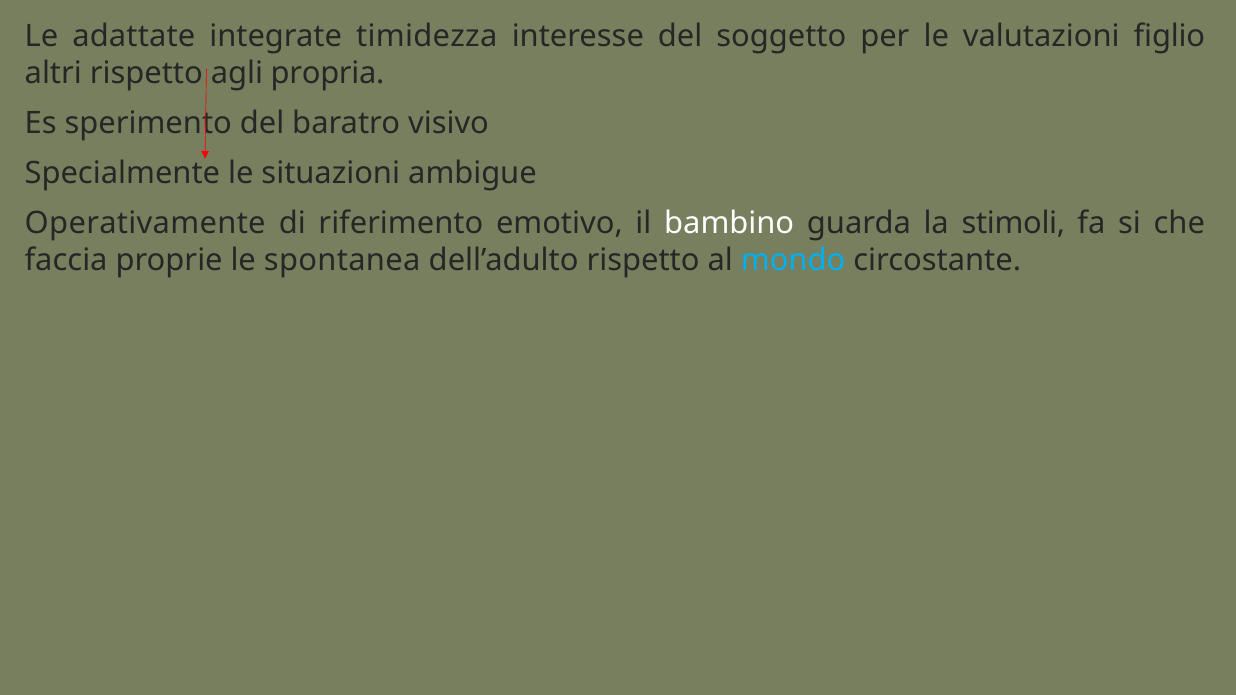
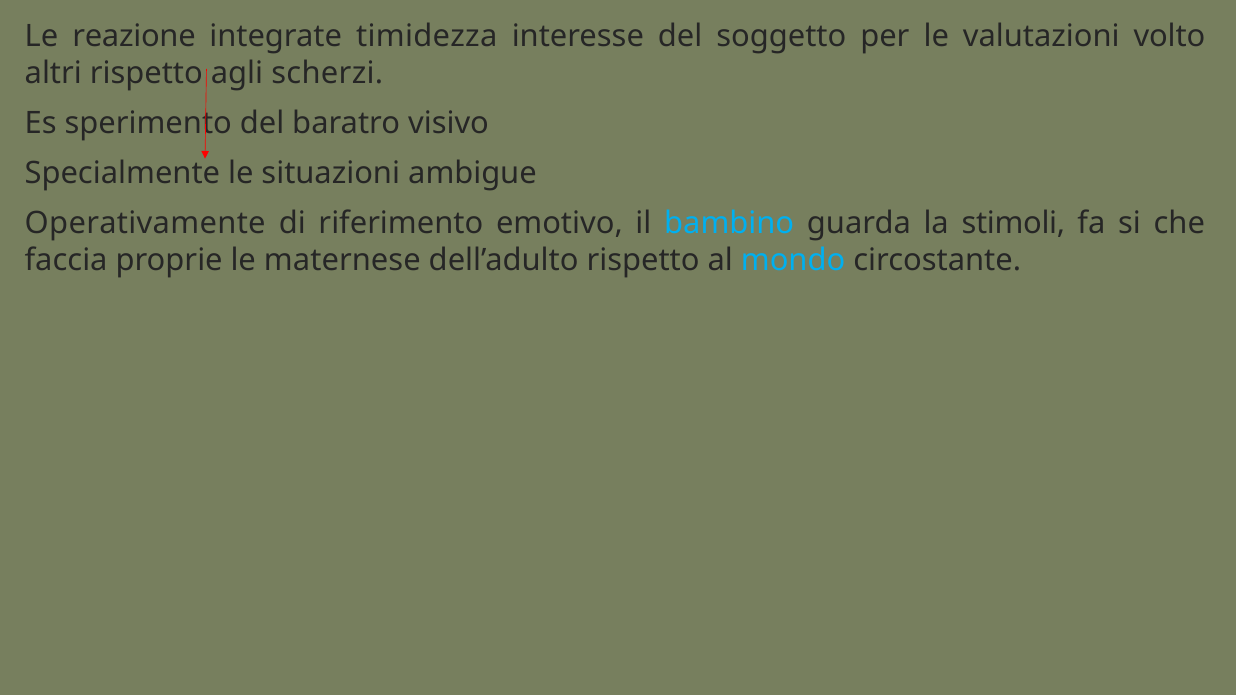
adattate: adattate -> reazione (134, 37)
figlio: figlio -> volto (1169, 37)
propria: propria -> scherzi (327, 74)
bambino colour: white -> light blue (729, 224)
spontanea: spontanea -> maternese (342, 261)
